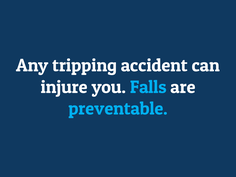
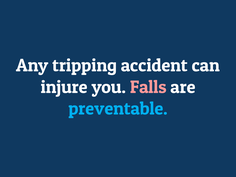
Falls colour: light blue -> pink (148, 87)
